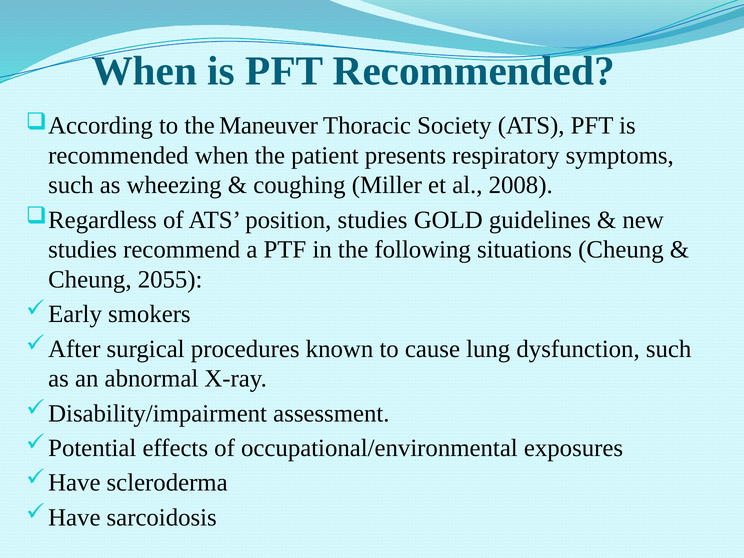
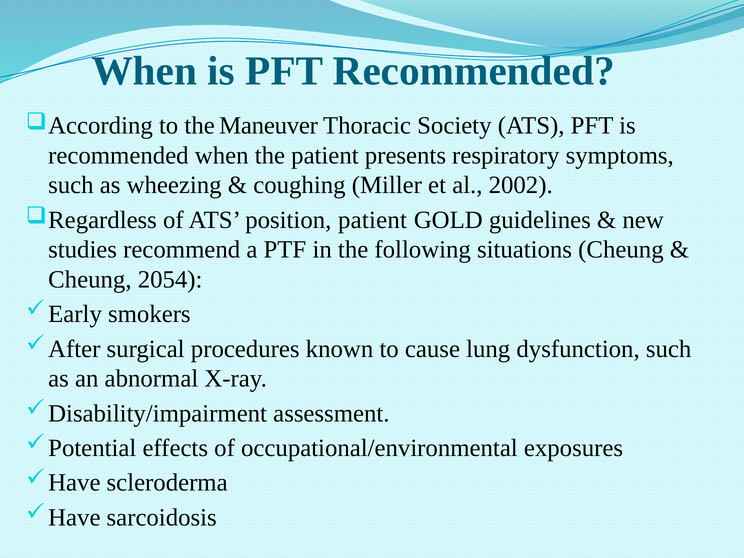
2008: 2008 -> 2002 (521, 185)
position studies: studies -> patient (373, 220)
2055: 2055 -> 2054 (170, 279)
